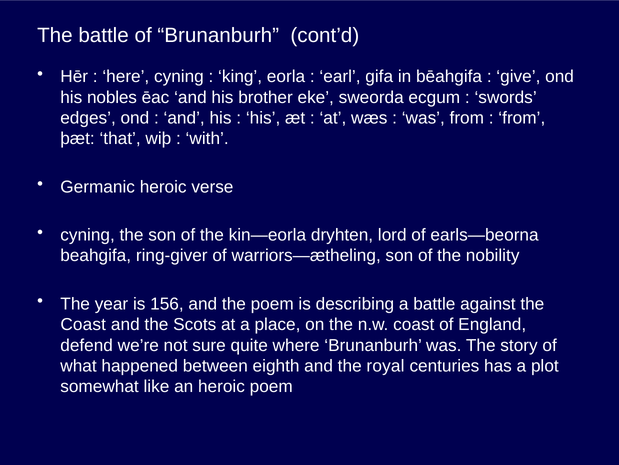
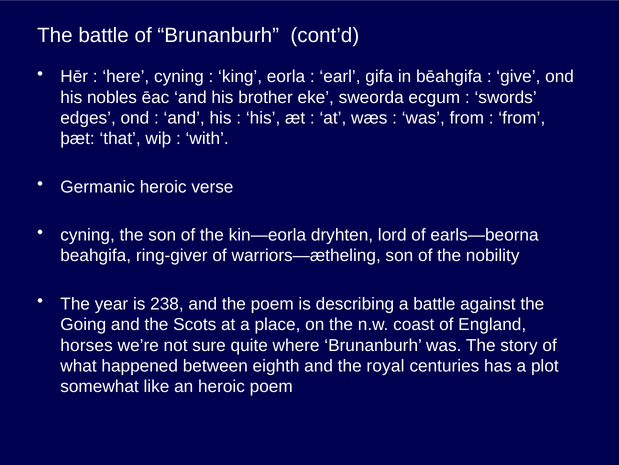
156: 156 -> 238 (167, 304)
Coast: Coast -> Going (83, 324)
defend: defend -> horses (87, 345)
